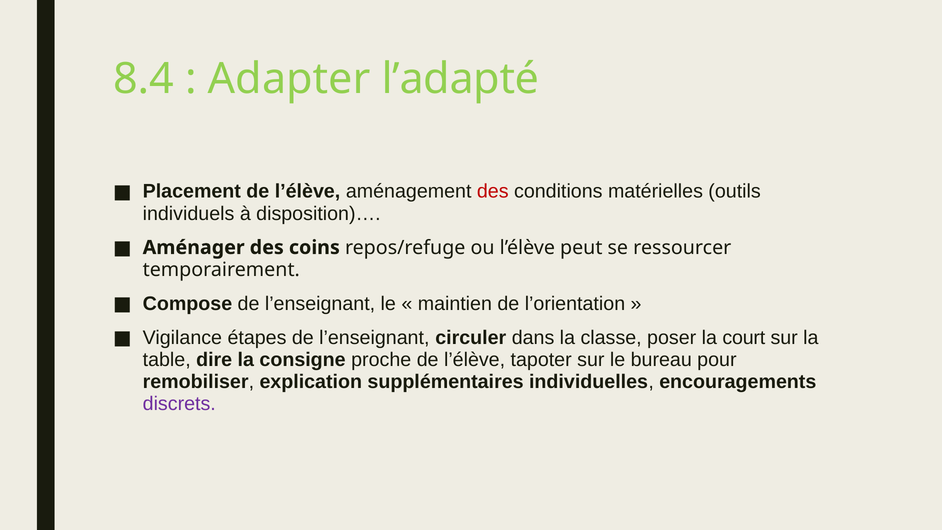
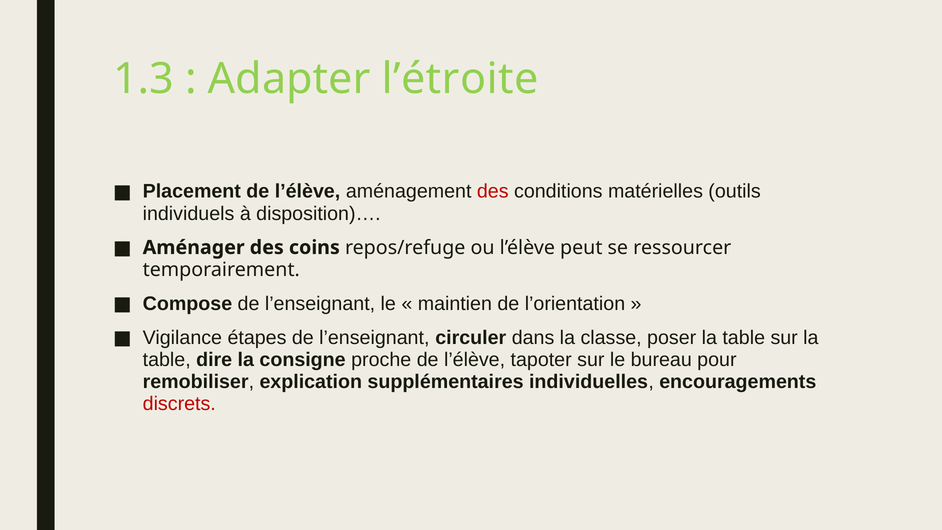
8.4: 8.4 -> 1.3 (144, 79)
l’adapté: l’adapté -> l’étroite (460, 79)
poser la court: court -> table (744, 337)
discrets colour: purple -> red (179, 404)
